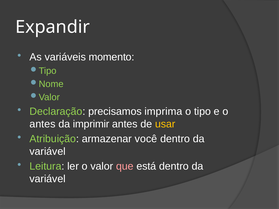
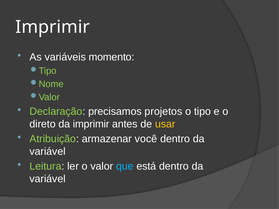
Expandir: Expandir -> Imprimir (53, 27)
imprima: imprima -> projetos (163, 112)
antes: antes -> direto (43, 124)
que colour: pink -> light blue (125, 167)
